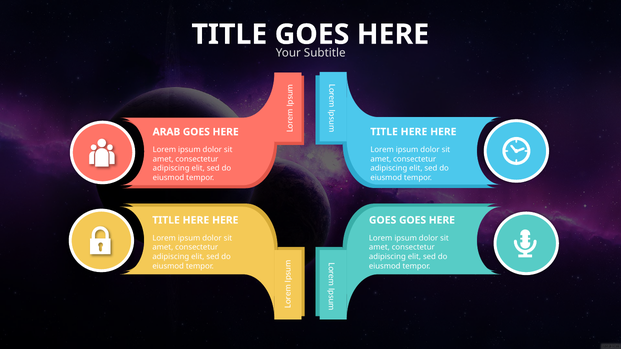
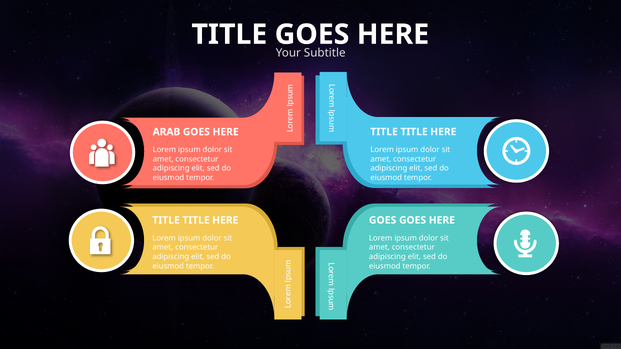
HERE: HERE -> TITLE (414, 132)
HERE: HERE -> TITLE (196, 220)
